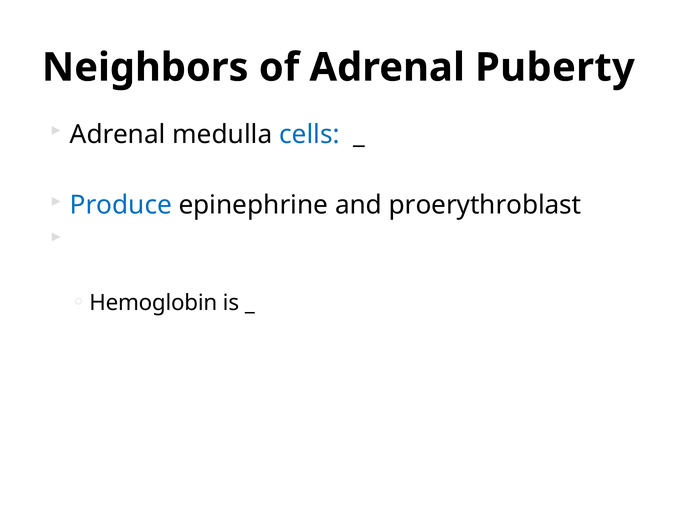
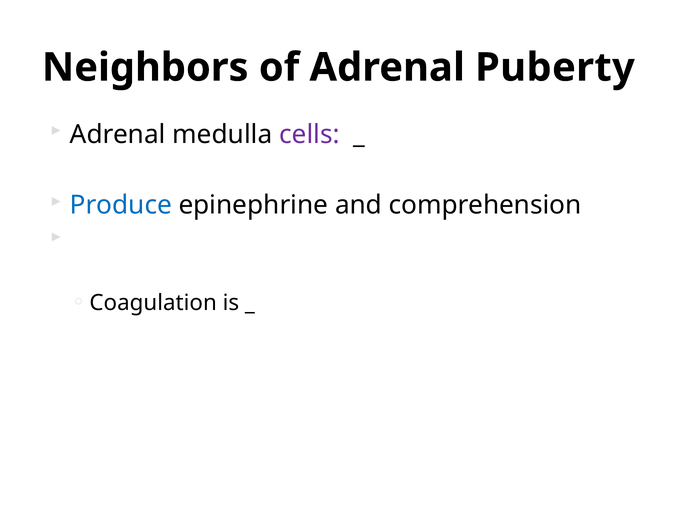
cells colour: blue -> purple (309, 134)
proerythroblast: proerythroblast -> comprehension (485, 205)
Hemoglobin: Hemoglobin -> Coagulation (153, 303)
